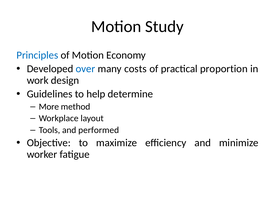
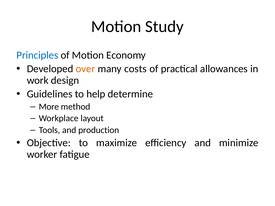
over colour: blue -> orange (85, 69)
proportion: proportion -> allowances (224, 69)
performed: performed -> production (99, 130)
